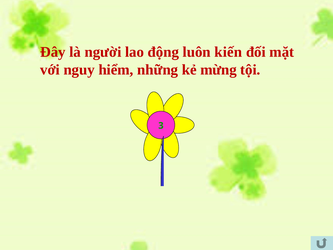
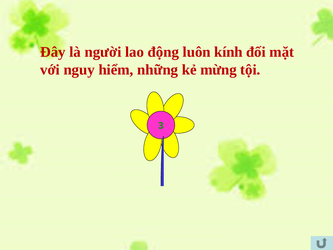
kiến: kiến -> kính (228, 52)
